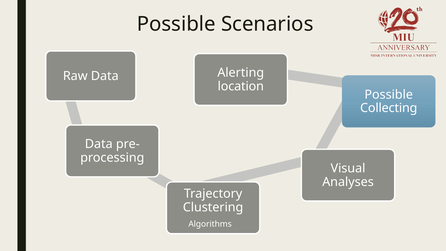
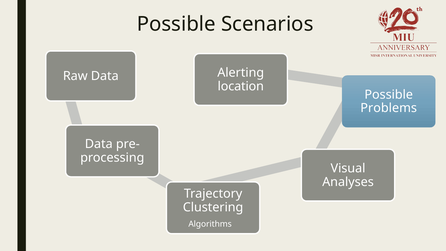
Collecting: Collecting -> Problems (389, 108)
